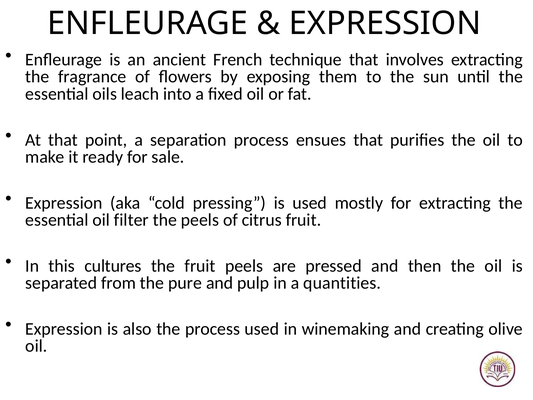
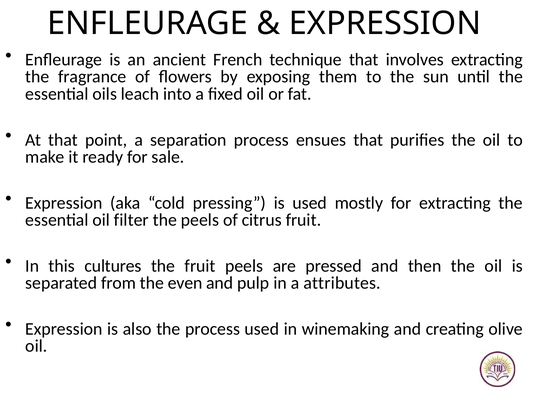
pure: pure -> even (185, 283)
quantities: quantities -> attributes (342, 283)
